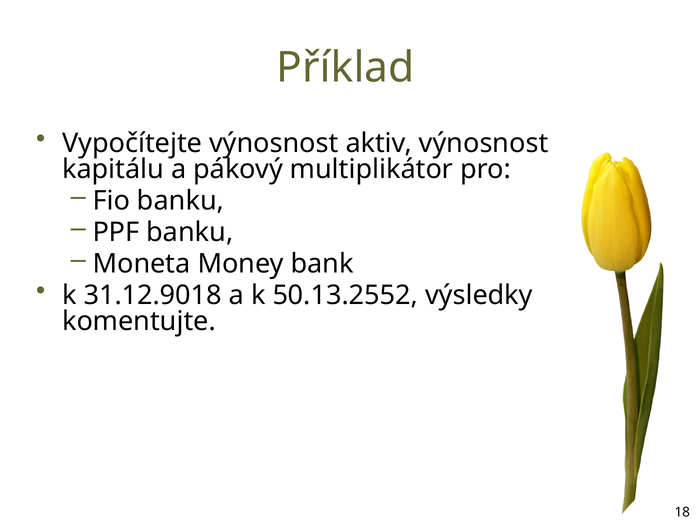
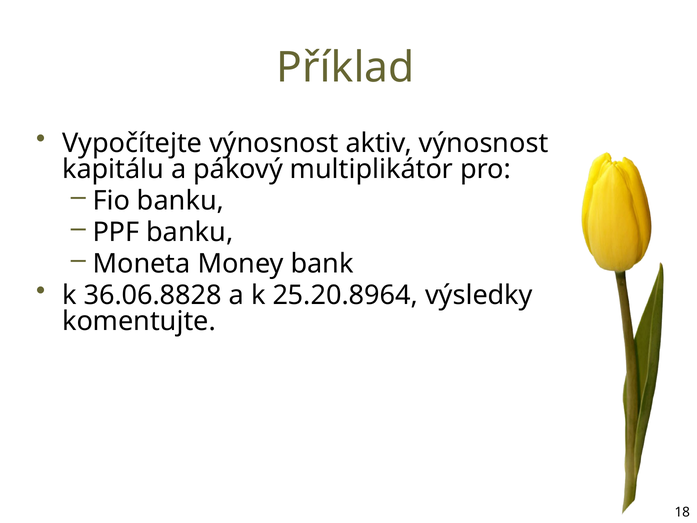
31.12.9018: 31.12.9018 -> 36.06.8828 (153, 295)
50.13.2552: 50.13.2552 -> 25.20.8964 (345, 295)
